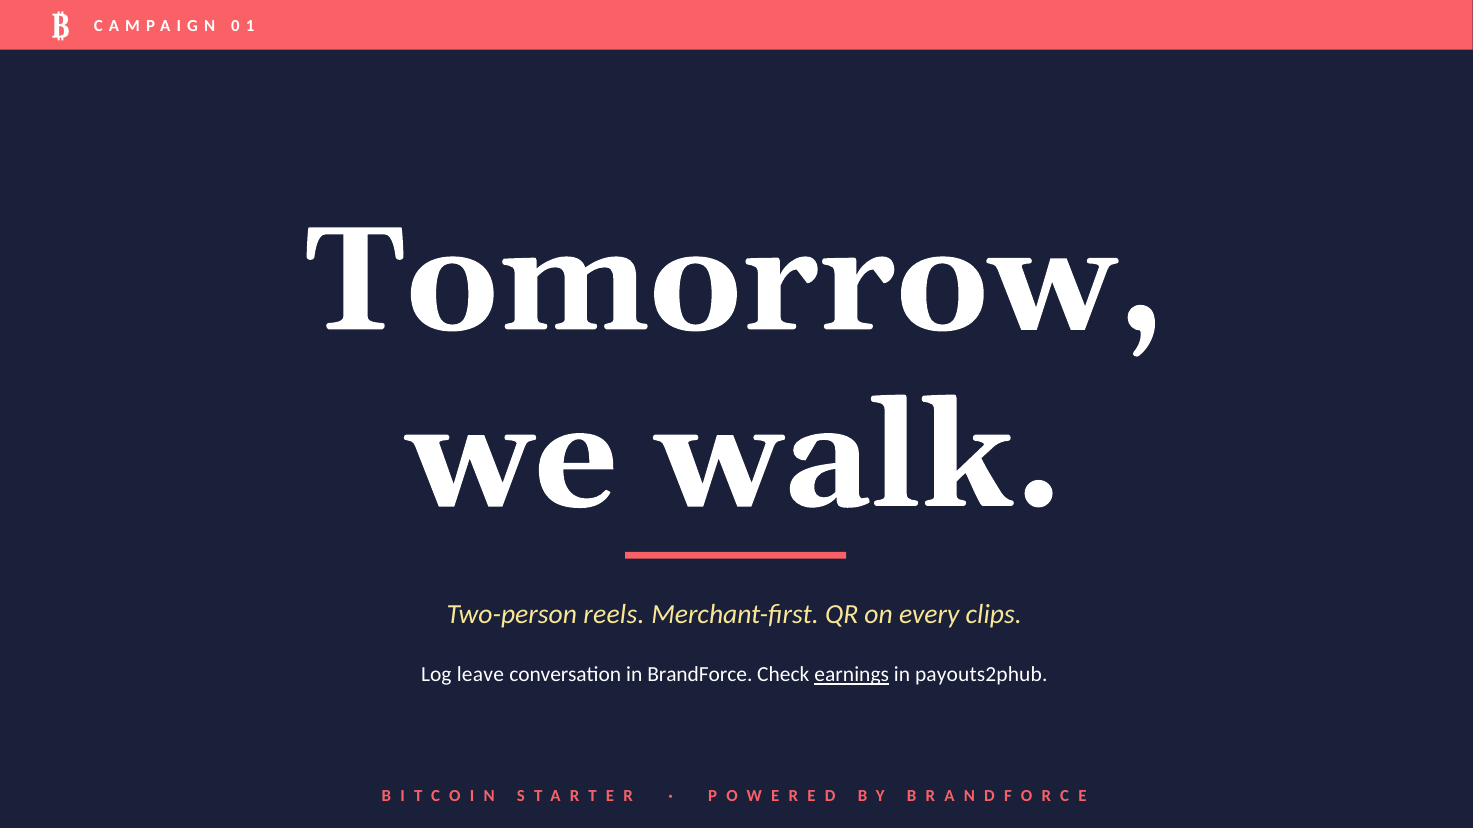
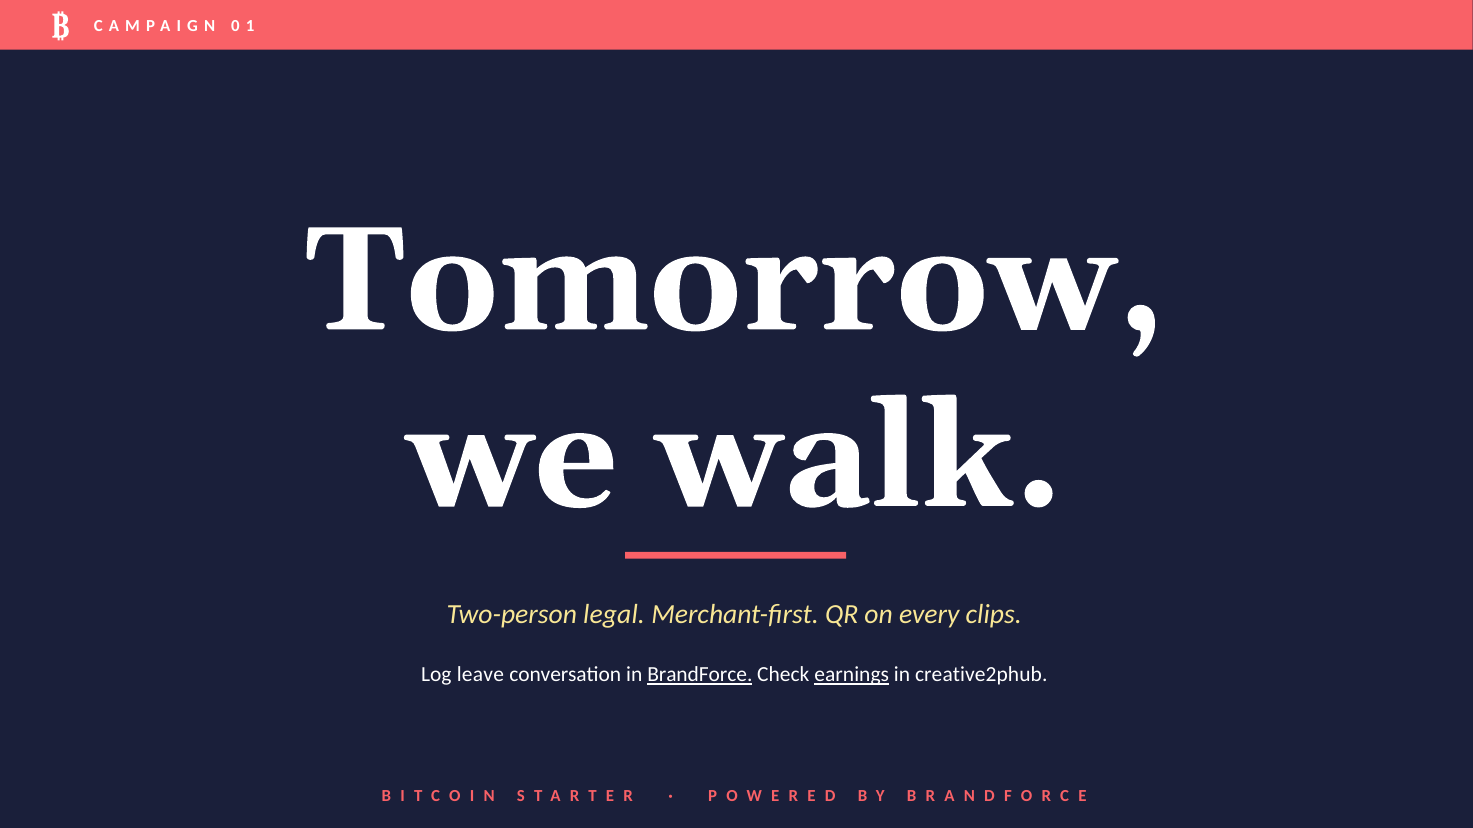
reels: reels -> legal (614, 615)
BrandForce underline: none -> present (700, 675)
payouts2phub: payouts2phub -> creative2phub (981, 675)
